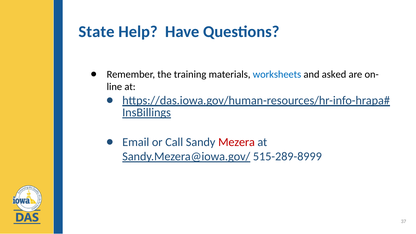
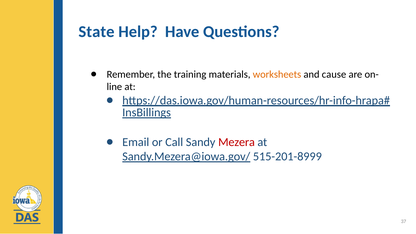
worksheets colour: blue -> orange (277, 74)
asked: asked -> cause (334, 74)
515-289-8999: 515-289-8999 -> 515-201-8999 (287, 157)
